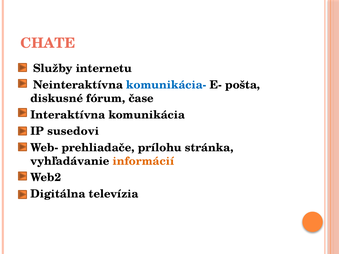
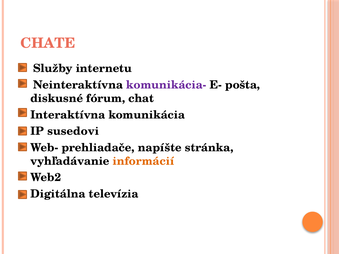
komunikácia- colour: blue -> purple (166, 85)
čase: čase -> chat (141, 99)
prílohu: prílohu -> napíšte (160, 148)
